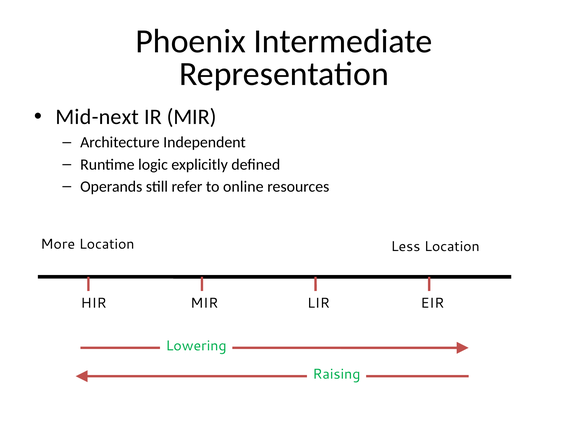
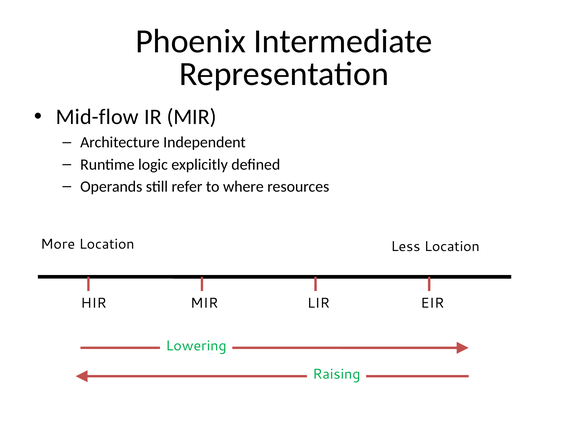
Mid-next: Mid-next -> Mid-flow (97, 117)
online: online -> where (243, 187)
